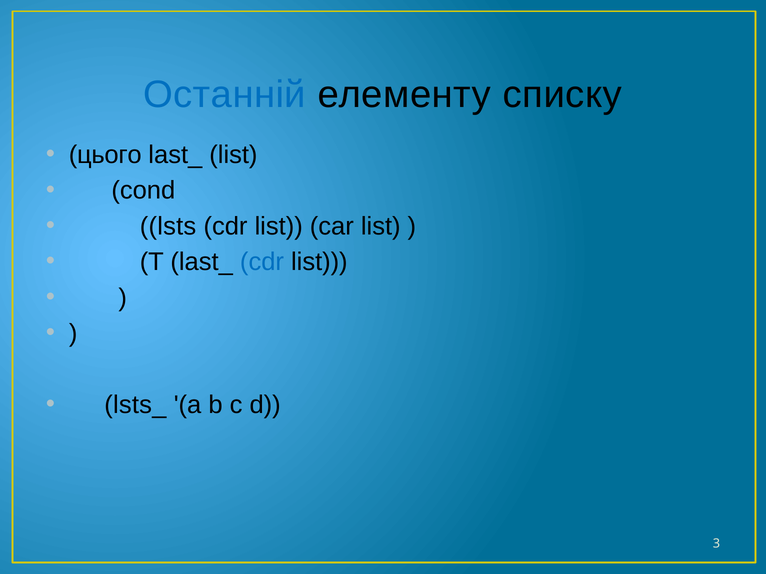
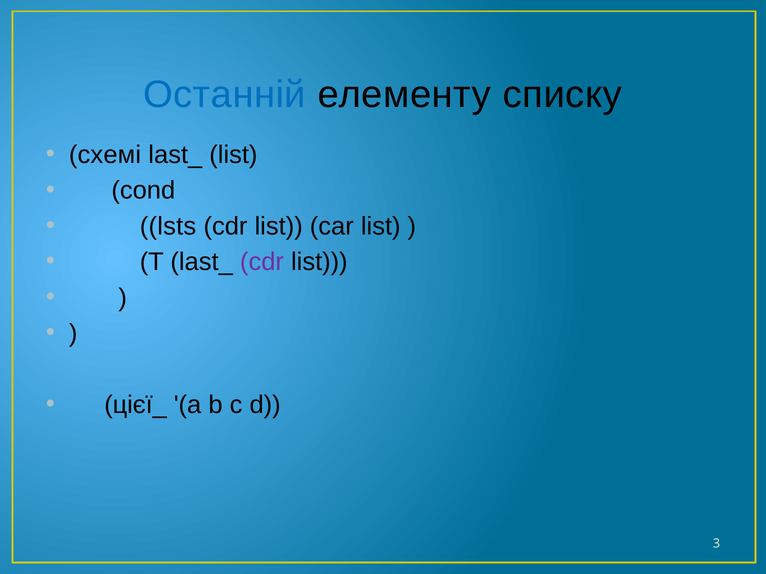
цього: цього -> схемі (105, 155)
cdr colour: blue -> purple (262, 262)
lsts_: lsts_ -> цієї_ (136, 405)
